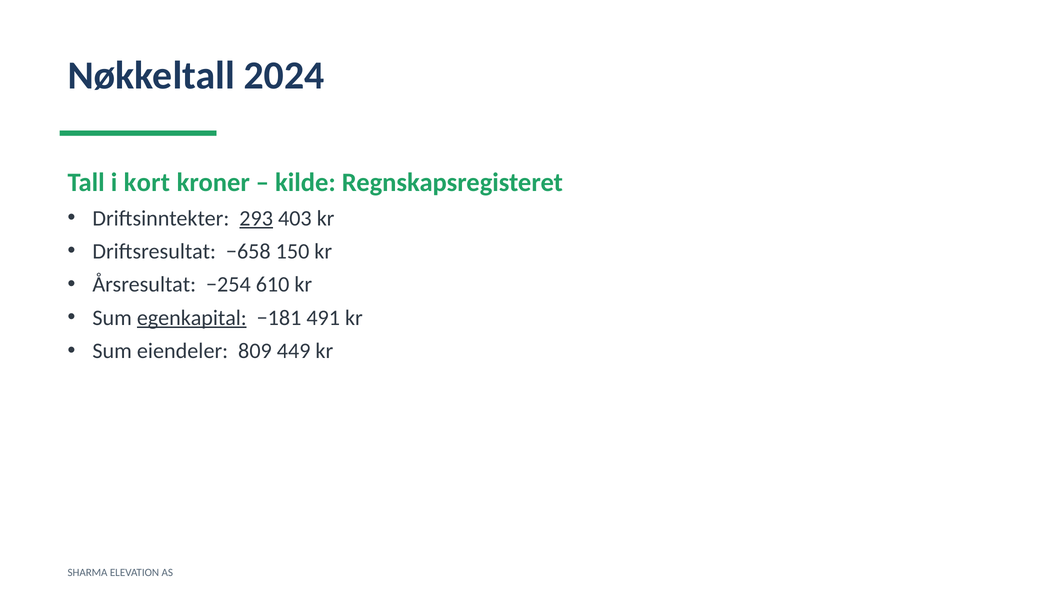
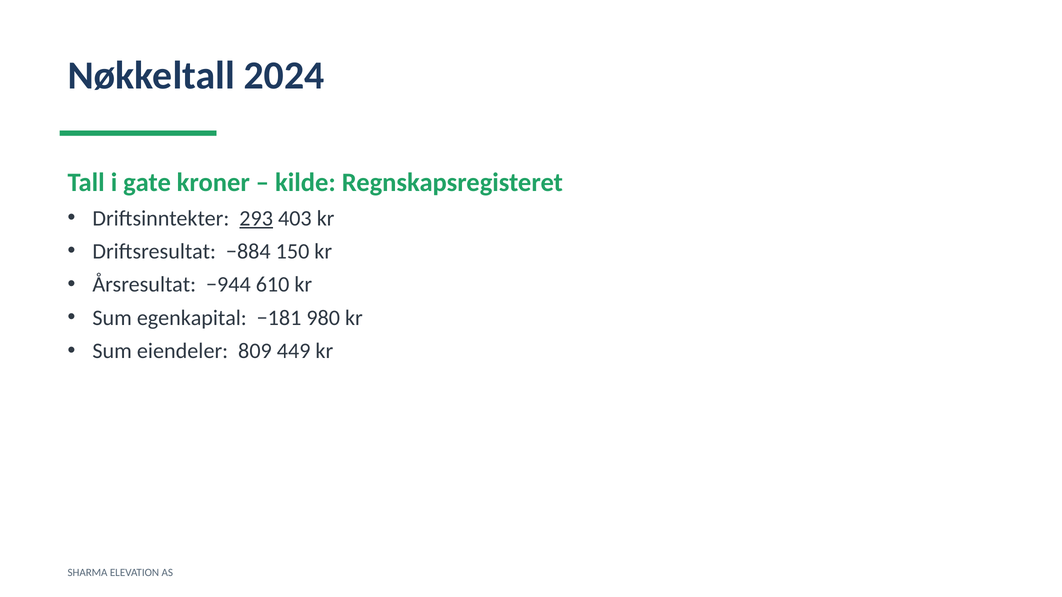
kort: kort -> gate (147, 183)
−658: −658 -> −884 (248, 252)
−254: −254 -> −944 (228, 285)
egenkapital underline: present -> none (192, 318)
491: 491 -> 980 (323, 318)
